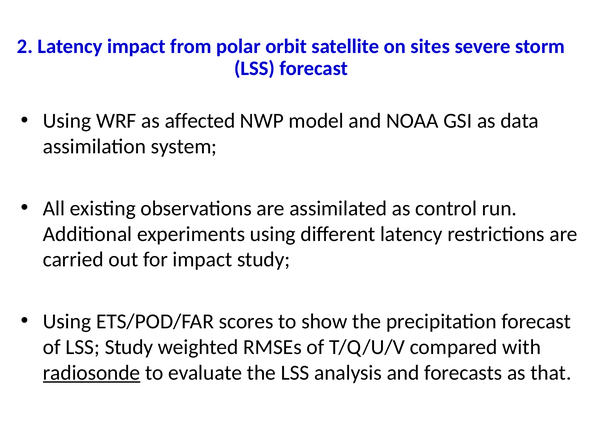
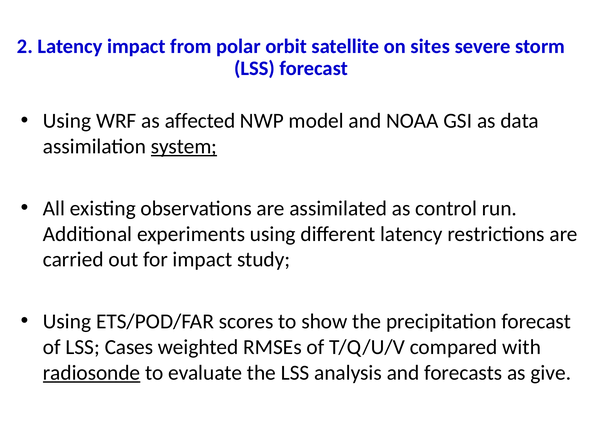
system underline: none -> present (184, 147)
LSS Study: Study -> Cases (129, 347)
that: that -> give (551, 373)
